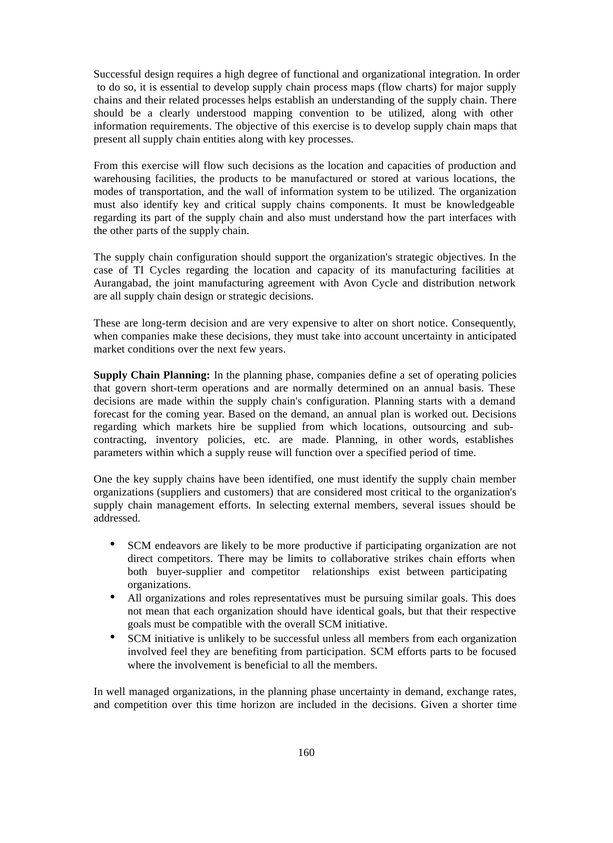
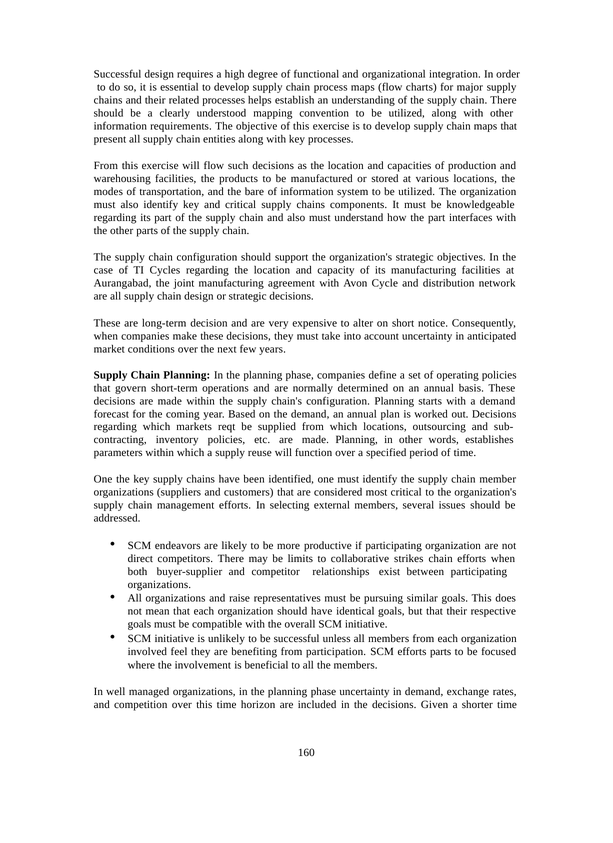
wall: wall -> bare (254, 192)
hire: hire -> reqt (227, 427)
roles: roles -> raise (240, 599)
